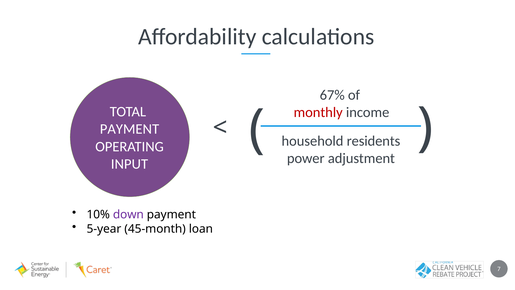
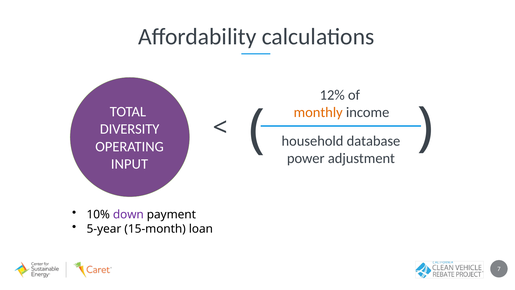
67%: 67% -> 12% (332, 95)
monthly colour: red -> orange (318, 112)
PAYMENT: PAYMENT -> DIVERSITY (130, 129)
residents: residents -> database (373, 141)
45-month: 45-month -> 15-month (155, 229)
